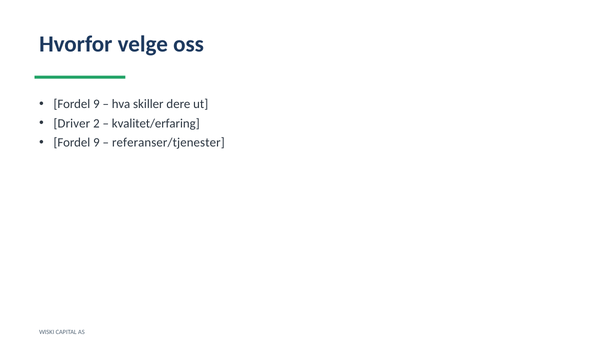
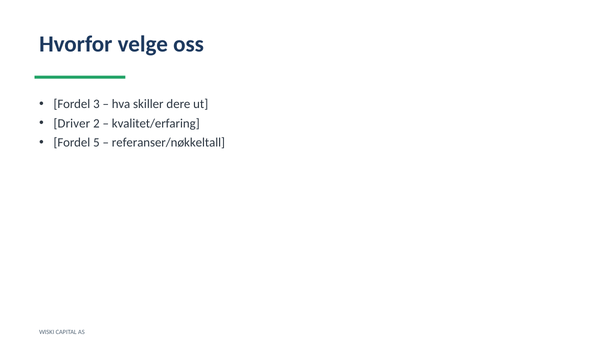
9: 9 -> 3 (96, 104)
9: 9 -> 5 (96, 143)
referanser/tjenester: referanser/tjenester -> referanser/nøkkeltall (168, 143)
